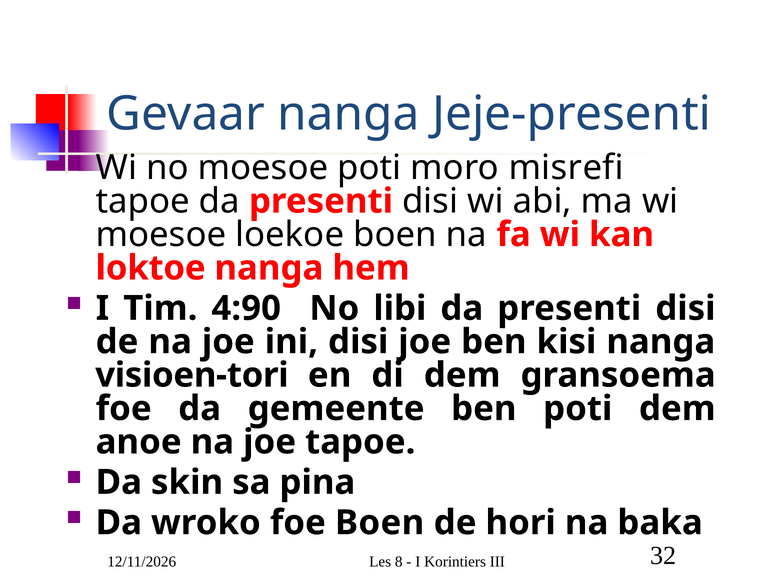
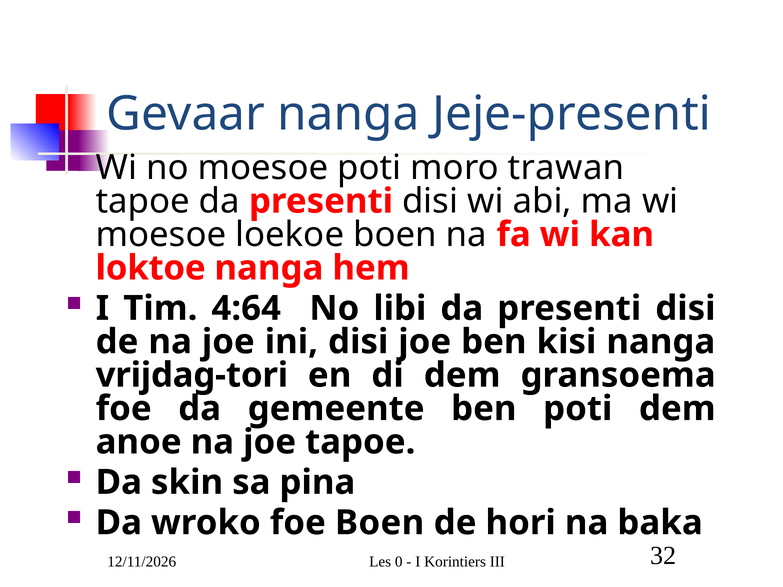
misrefi: misrefi -> trawan (566, 168)
4:90: 4:90 -> 4:64 (246, 308)
visioen-tori: visioen-tori -> vrijdag-tori (192, 375)
8: 8 -> 0 (399, 562)
